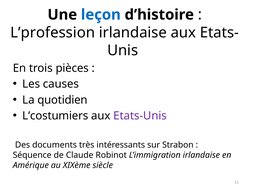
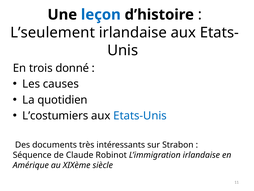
L’profession: L’profession -> L’seulement (53, 32)
pièces: pièces -> donné (72, 68)
Etats-Unis colour: purple -> blue (140, 115)
